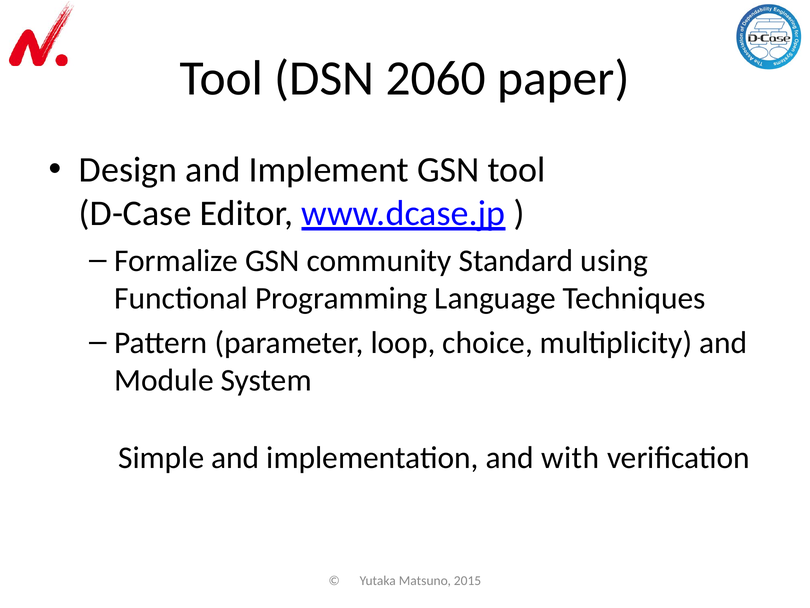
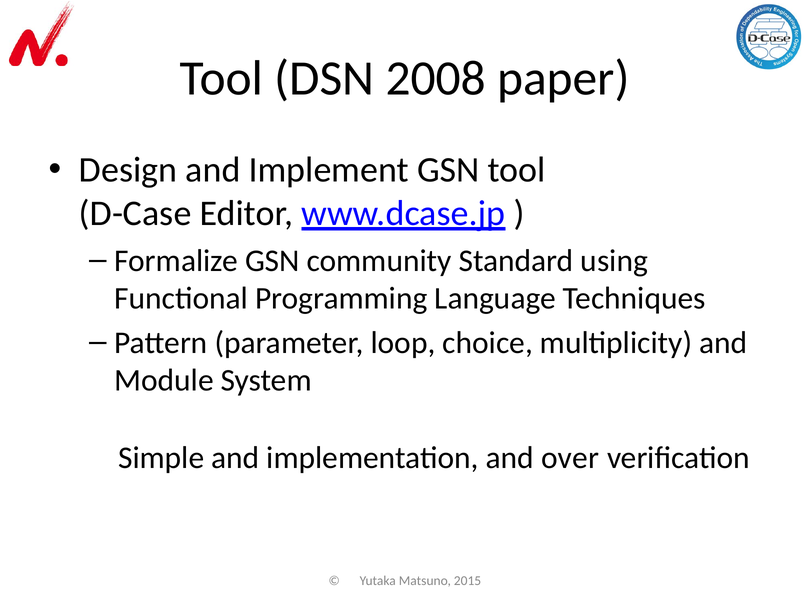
2060: 2060 -> 2008 (436, 78)
with: with -> over (570, 457)
